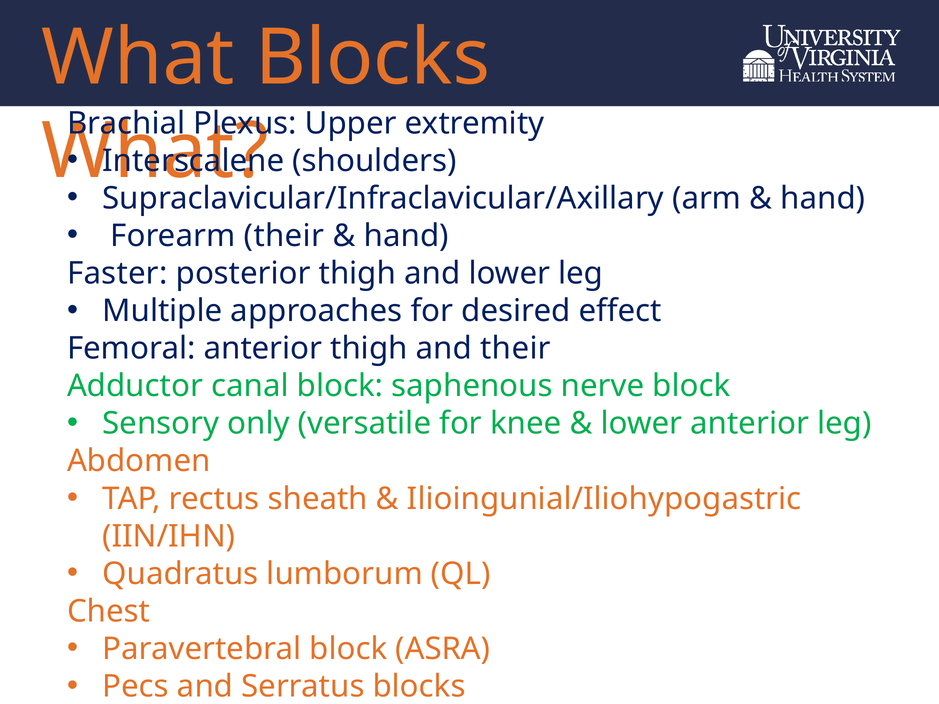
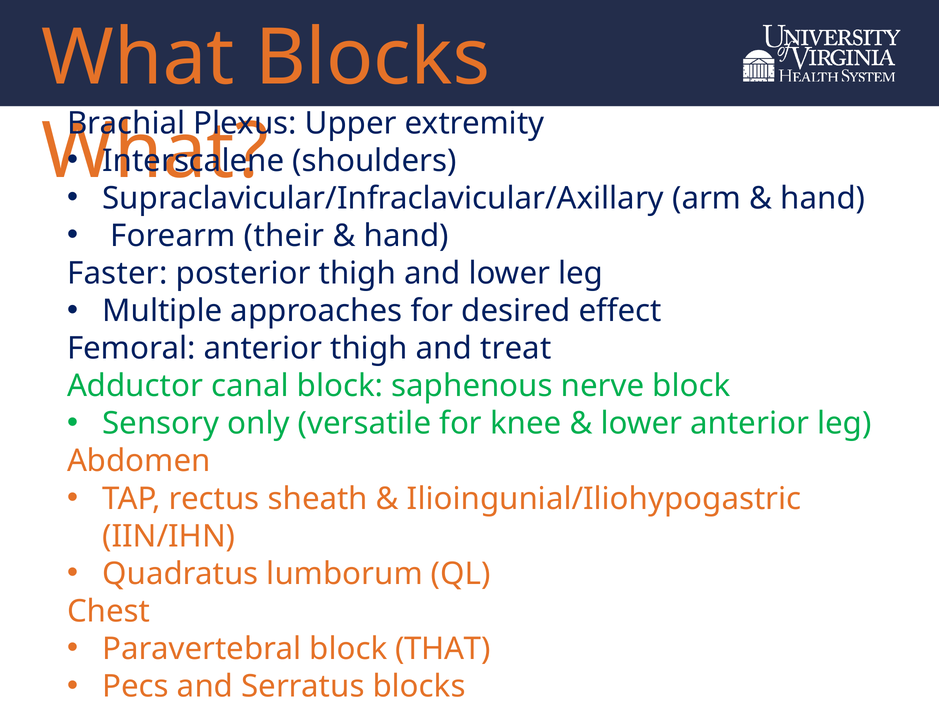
and their: their -> treat (516, 349)
ASRA: ASRA -> THAT (443, 649)
